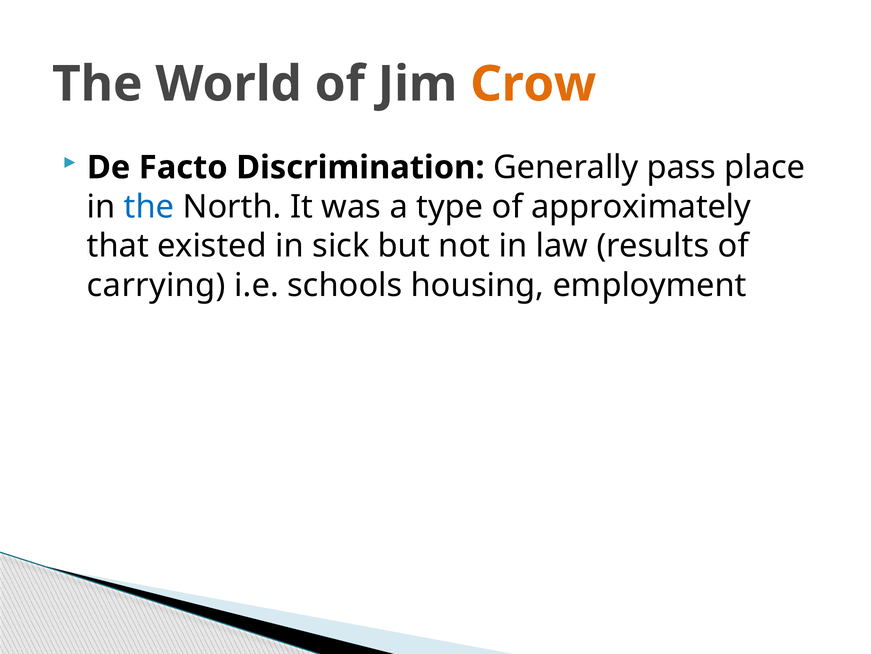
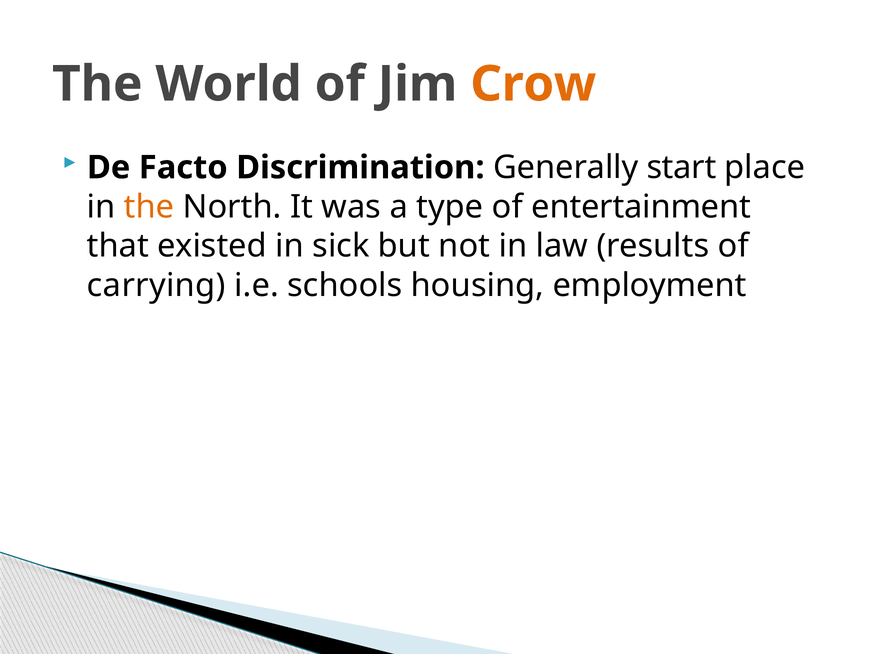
pass: pass -> start (682, 167)
the colour: blue -> orange (149, 207)
approximately: approximately -> entertainment (641, 207)
